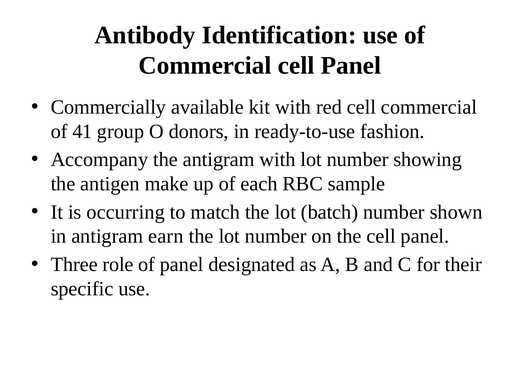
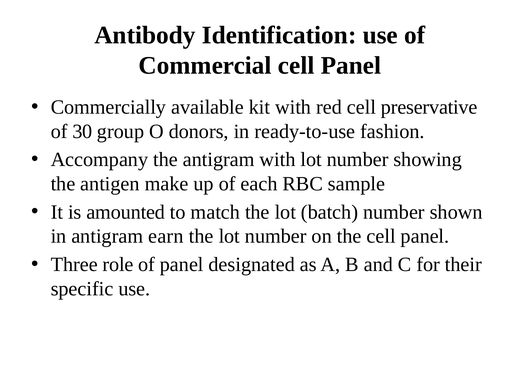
cell commercial: commercial -> preservative (429, 107)
41: 41 -> 30 (82, 131)
occurring: occurring -> amounted (126, 212)
